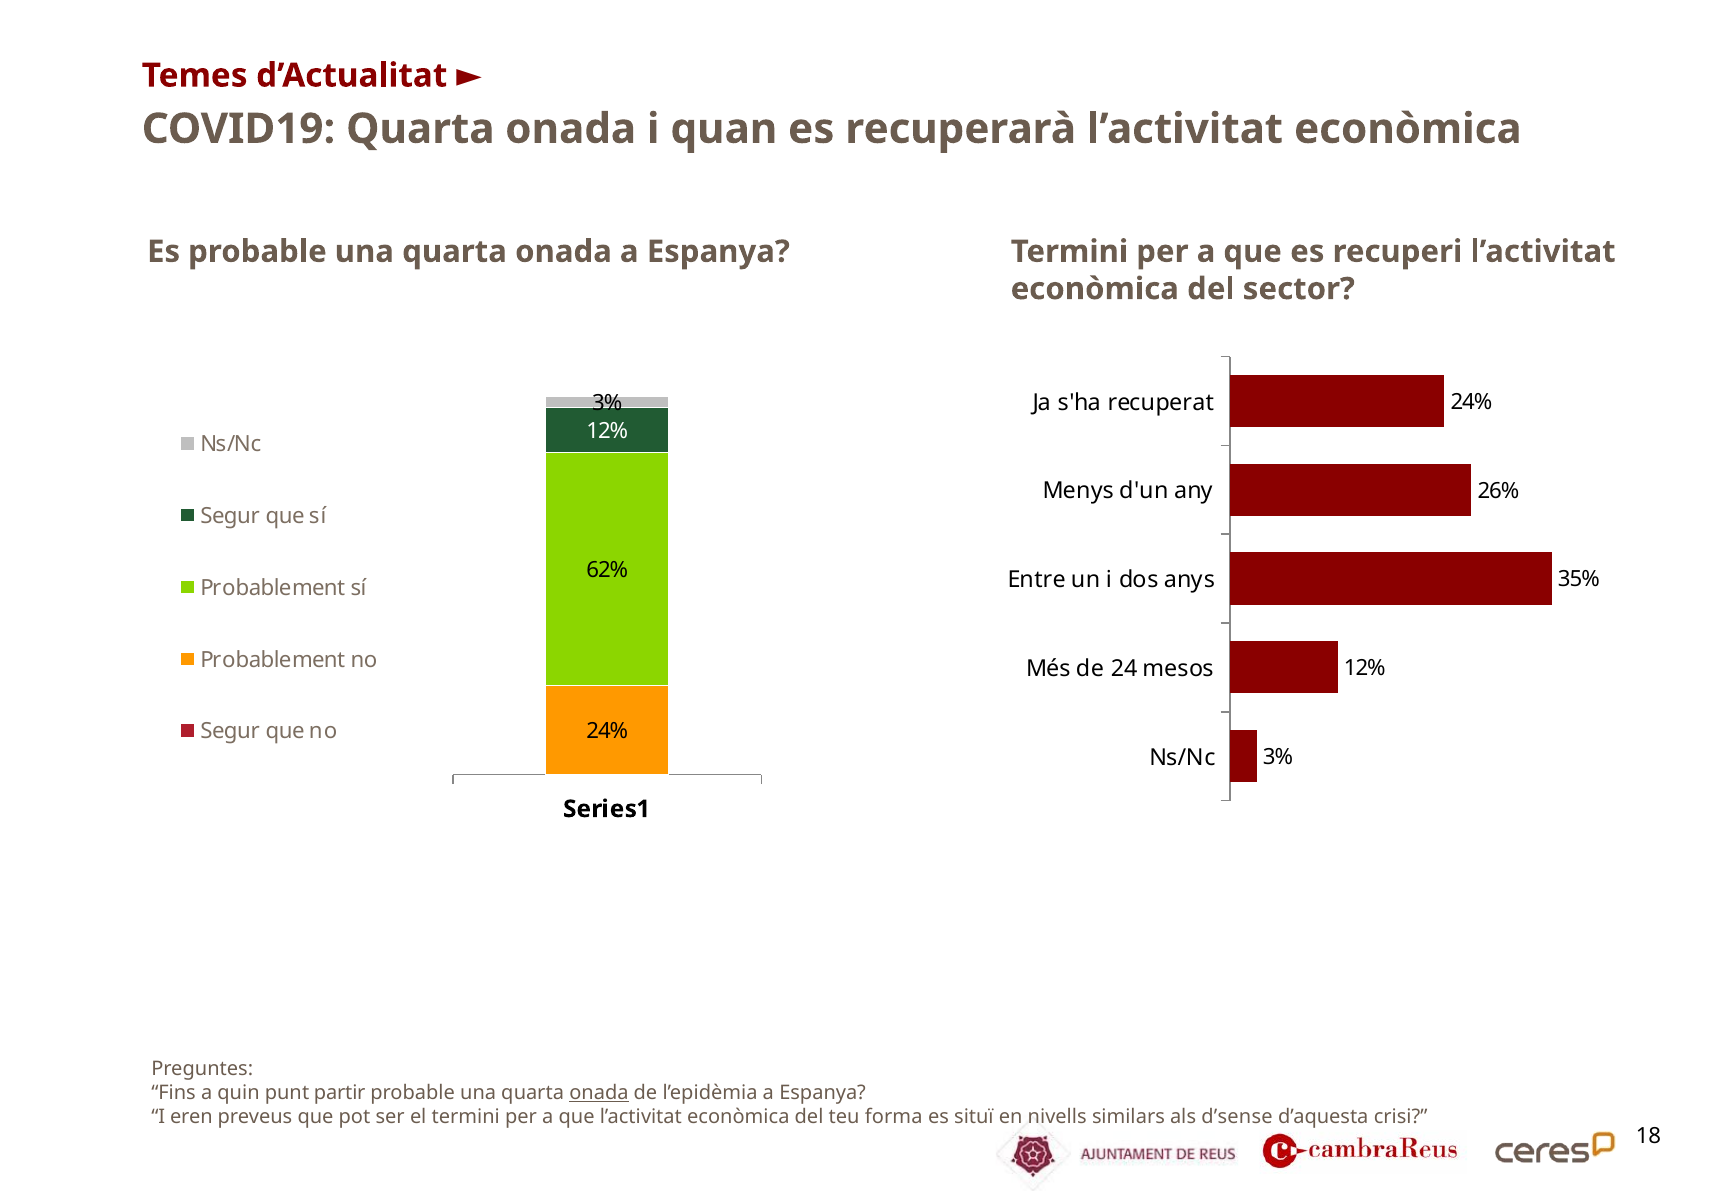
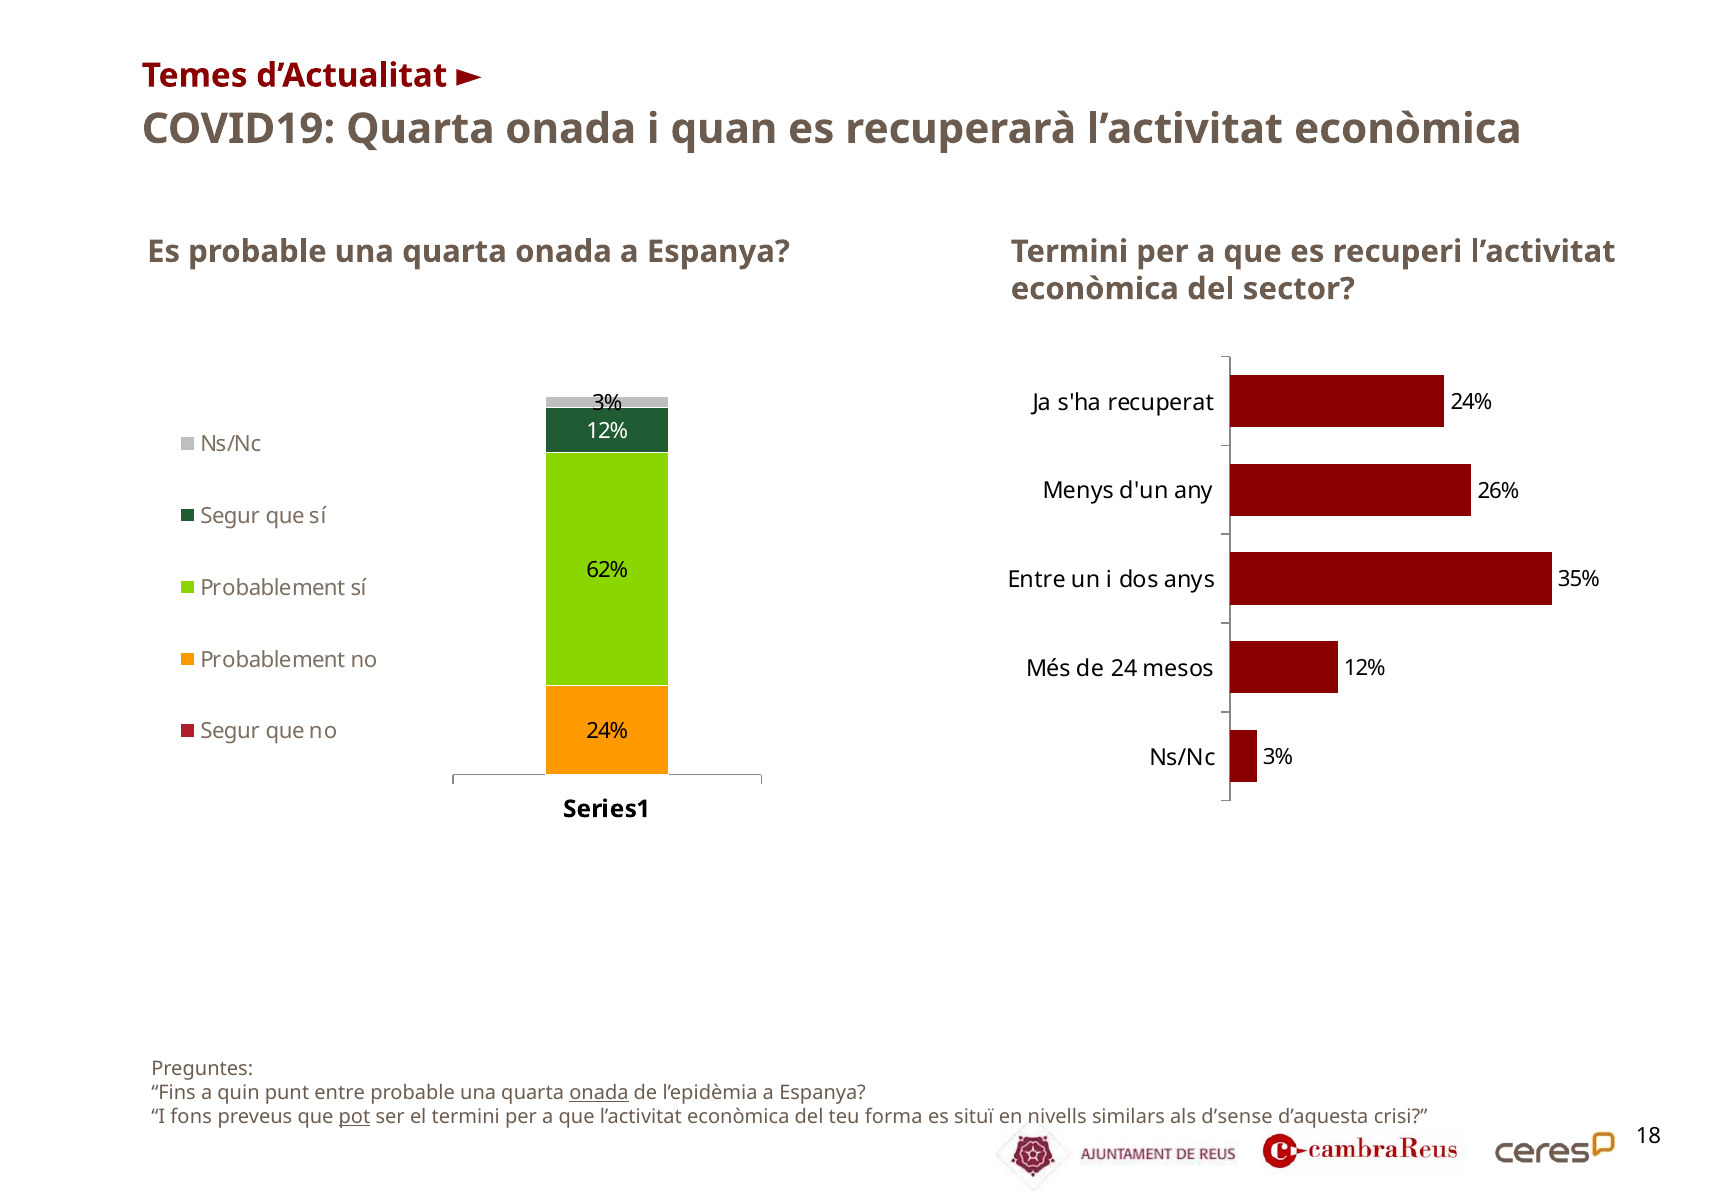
punt partir: partir -> entre (340, 1092)
eren: eren -> fons (191, 1116)
pot underline: none -> present (354, 1116)
